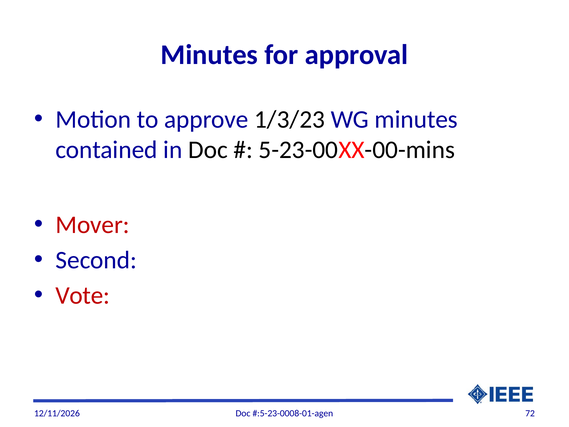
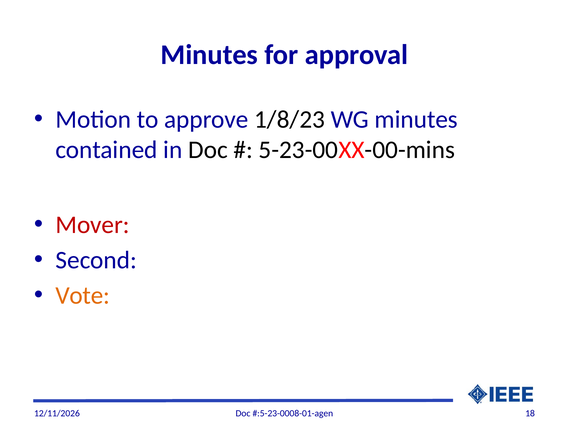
1/3/23: 1/3/23 -> 1/8/23 (290, 119)
Vote colour: red -> orange (83, 295)
72: 72 -> 18 (530, 413)
